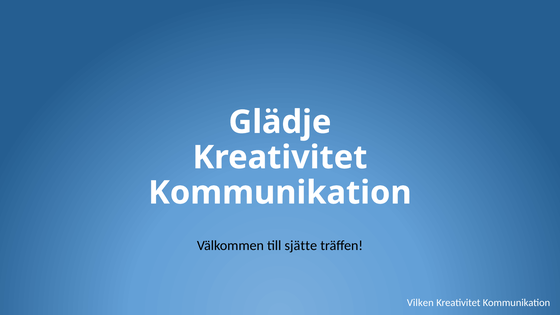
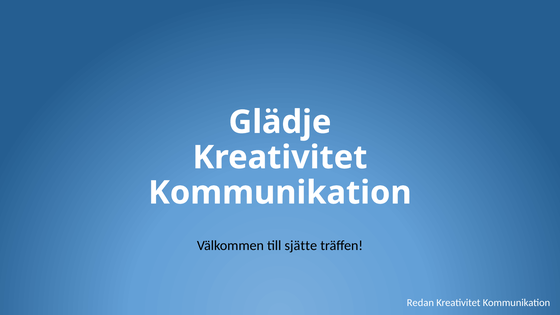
Vilken: Vilken -> Redan (420, 303)
